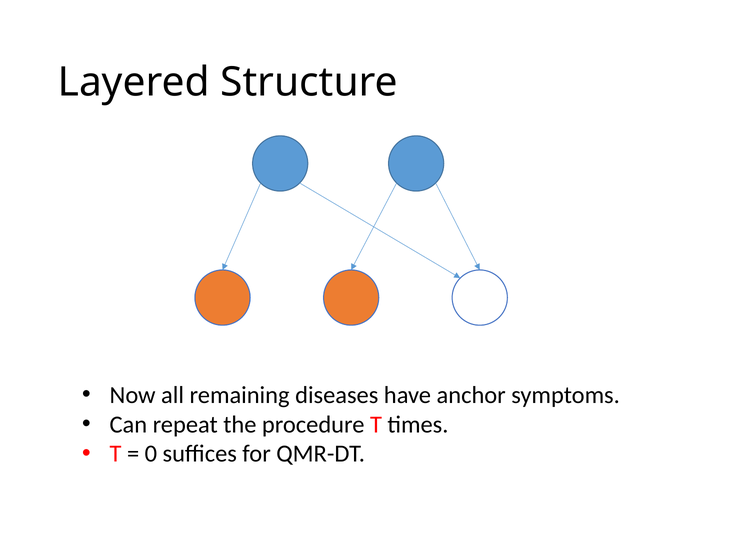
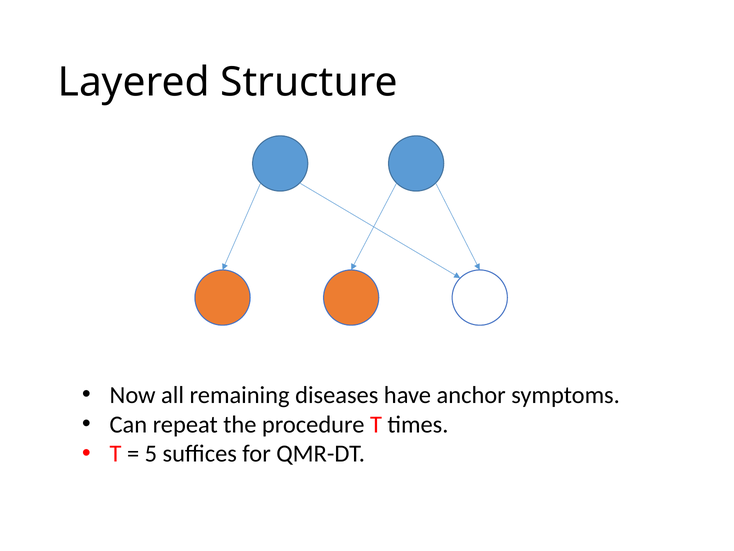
0: 0 -> 5 (151, 453)
